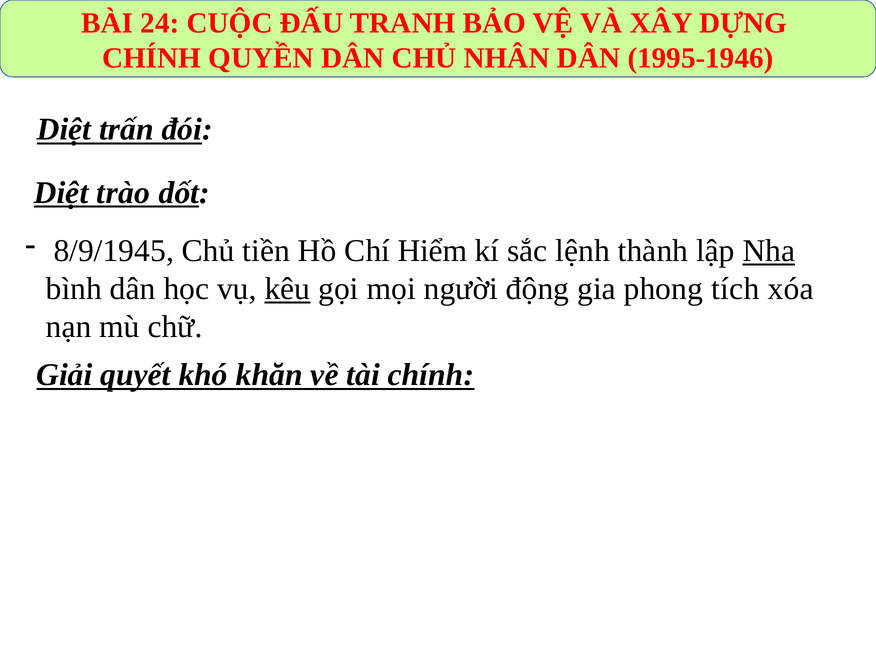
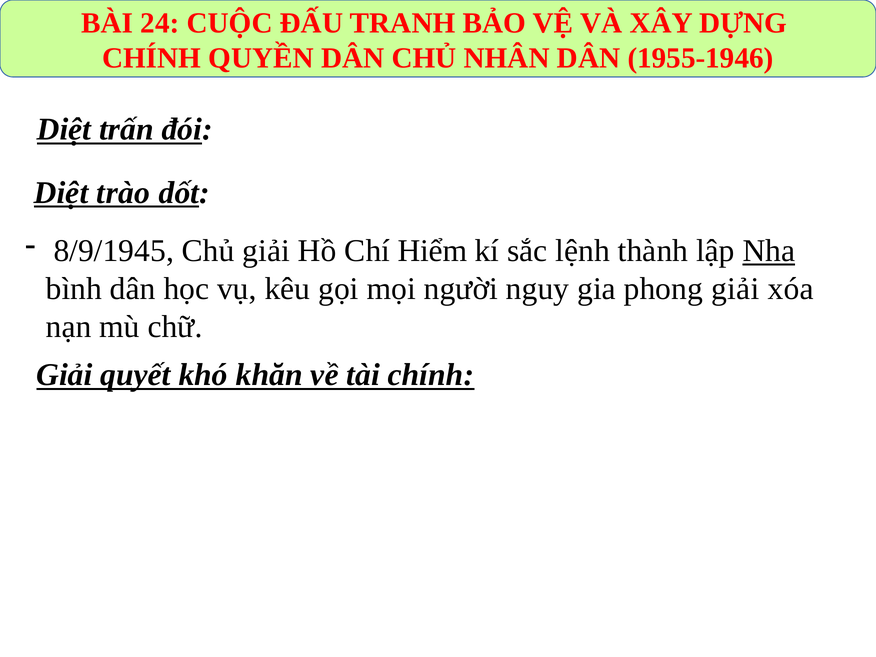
1995-1946: 1995-1946 -> 1955-1946 (700, 58)
Chủ tiền: tiền -> giải (266, 251)
kêu underline: present -> none (287, 289)
động: động -> nguy (538, 289)
phong tích: tích -> giải (735, 289)
